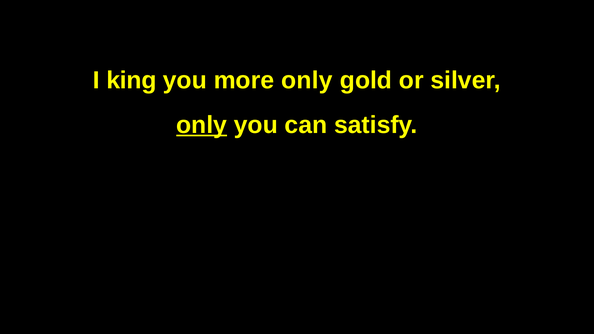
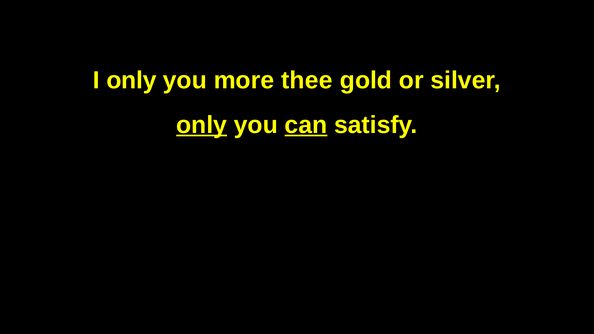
I king: king -> only (131, 80)
more only: only -> thee (307, 80)
can underline: none -> present (306, 125)
